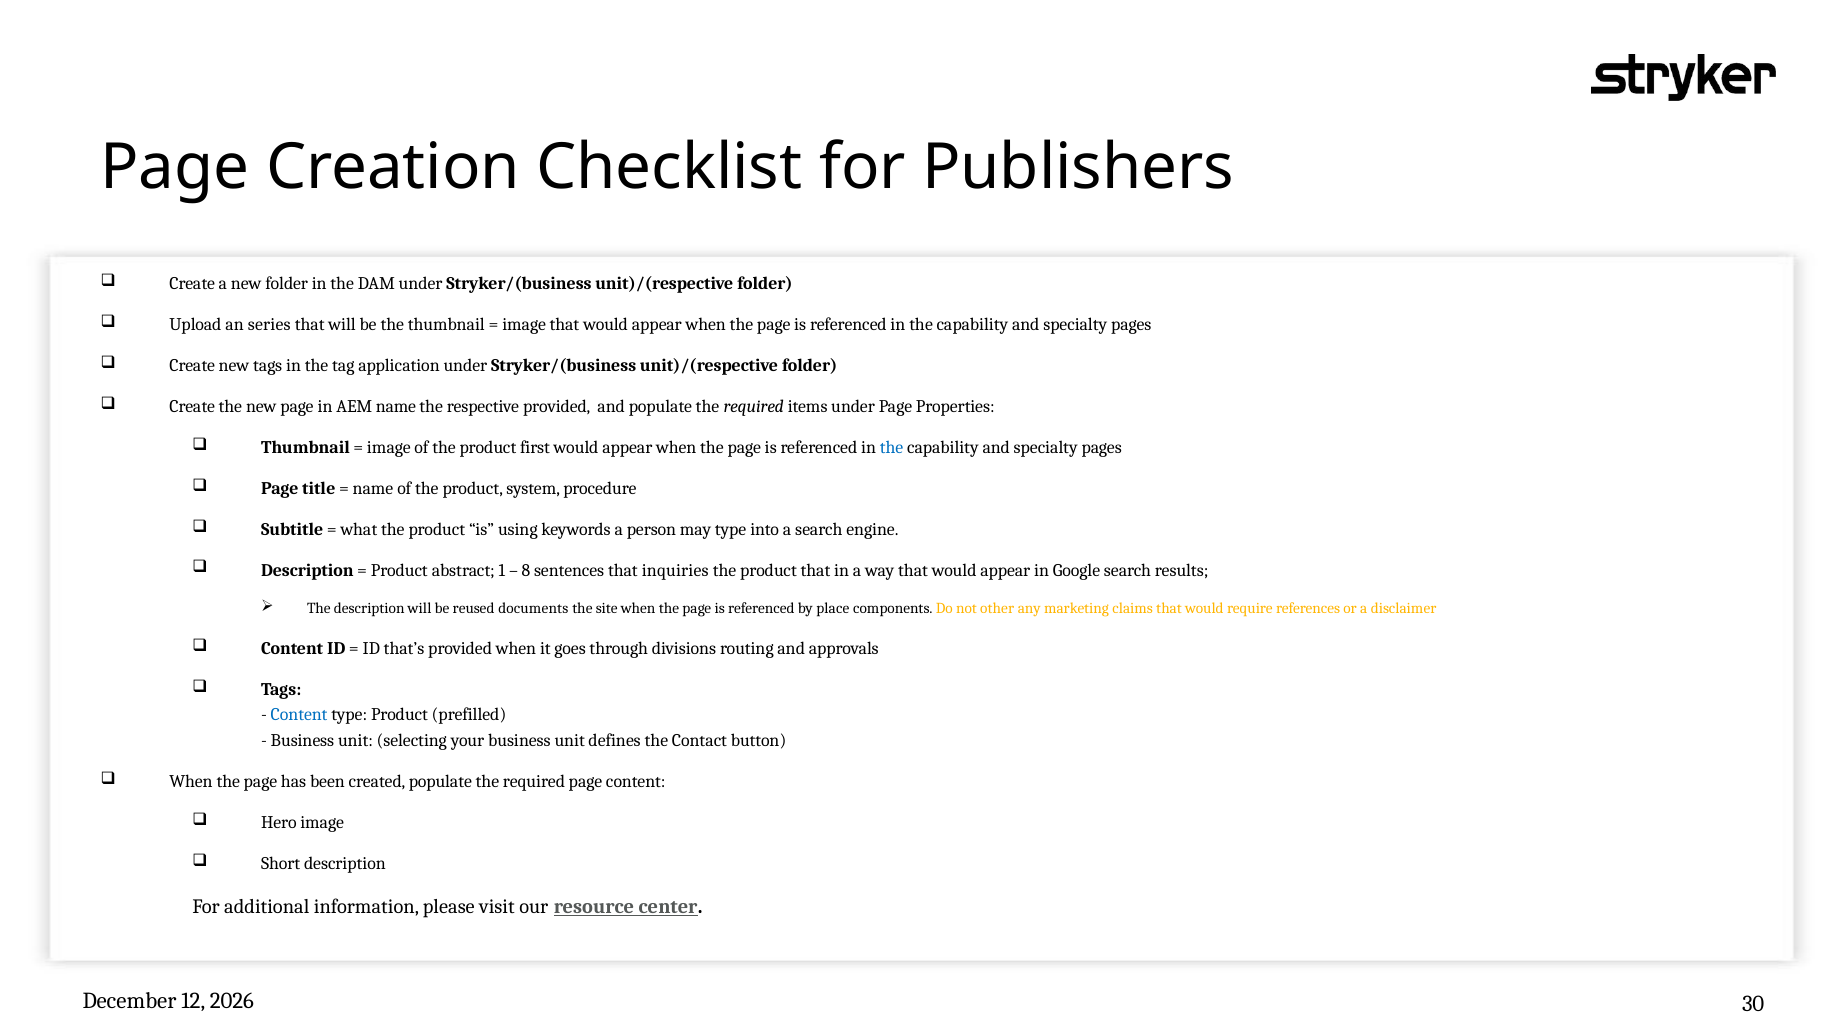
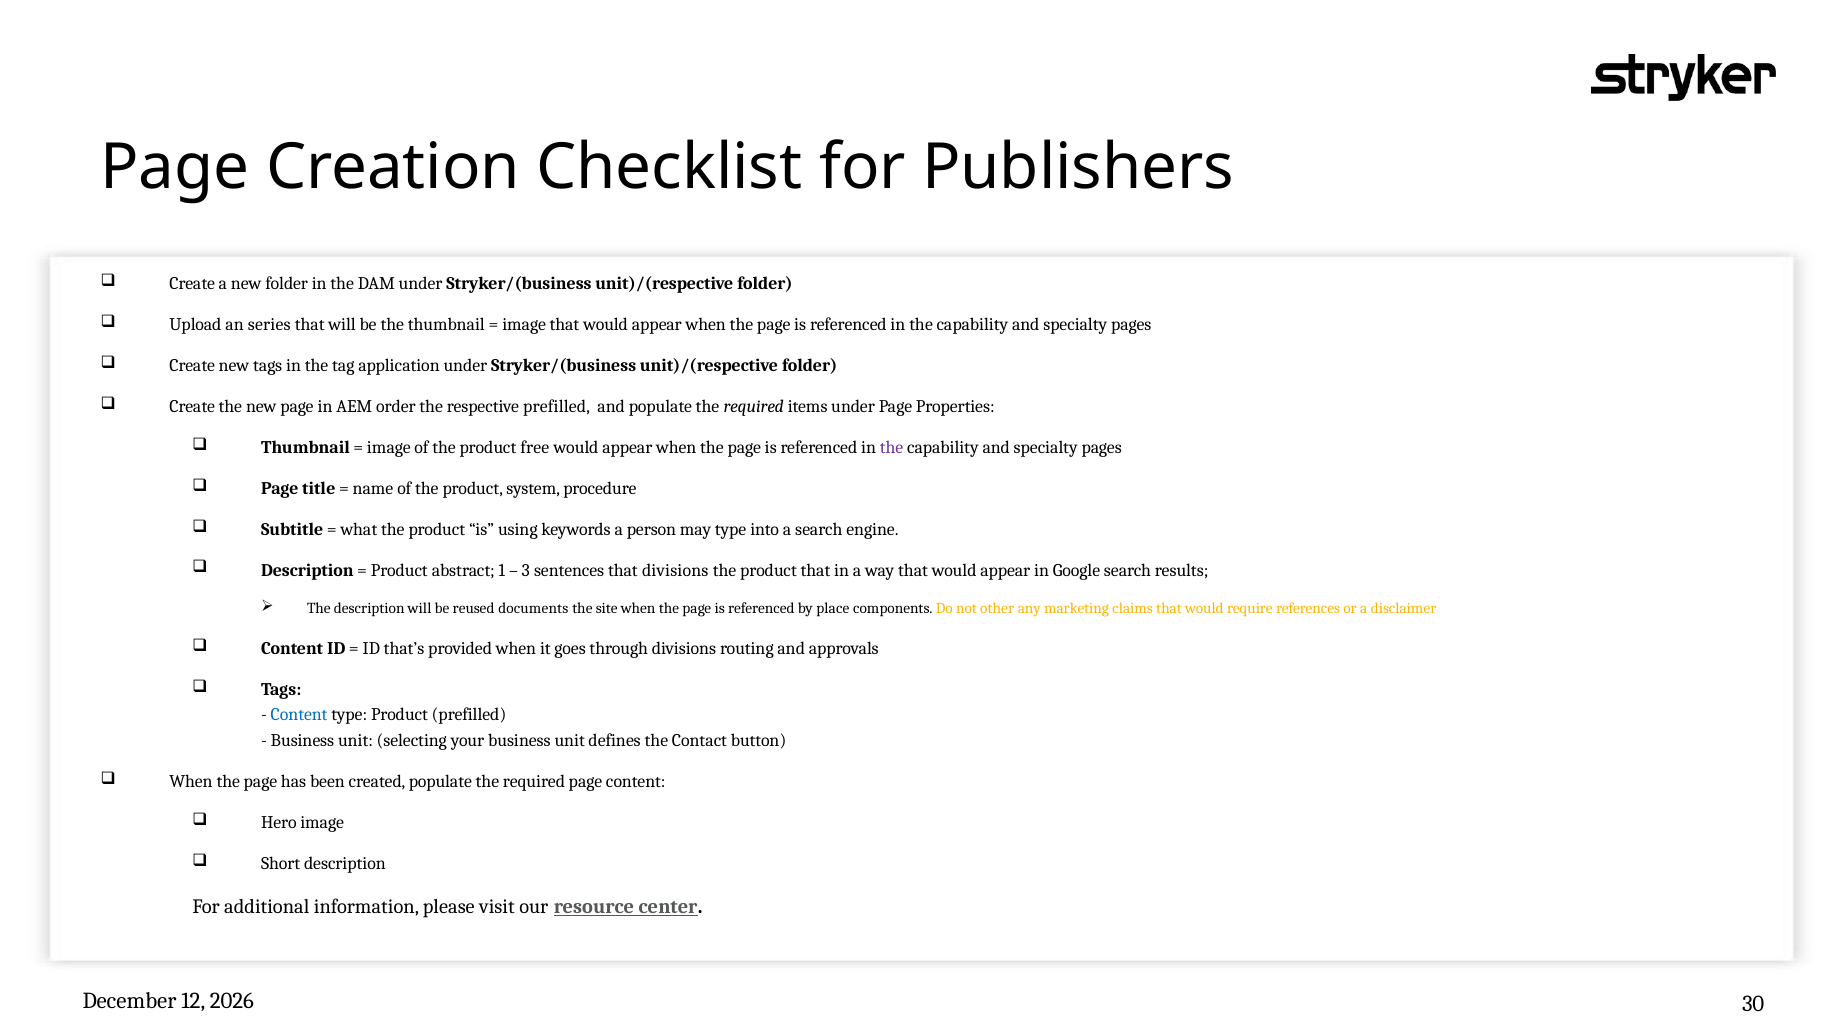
AEM name: name -> order (396, 406)
respective provided: provided -> prefilled (557, 406)
first: first -> free (535, 447)
the colour: blue -> purple (892, 447)
8: 8 -> 3 (526, 570)
that inquiries: inquiries -> divisions (675, 570)
